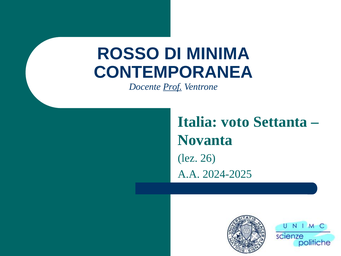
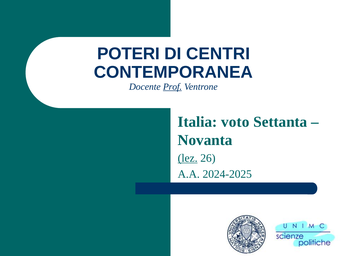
ROSSO: ROSSO -> POTERI (128, 54)
MINIMA: MINIMA -> CENTRI (218, 54)
lez underline: none -> present (188, 158)
